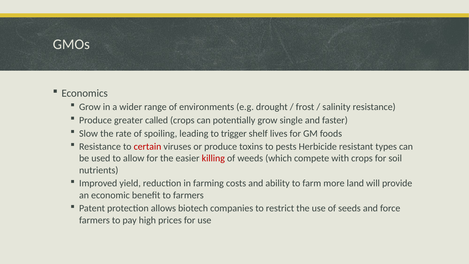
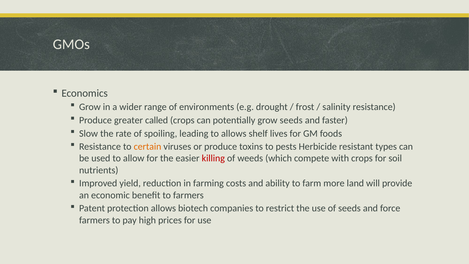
grow single: single -> seeds (291, 120)
to trigger: trigger -> allows (234, 133)
certain colour: red -> orange (147, 147)
